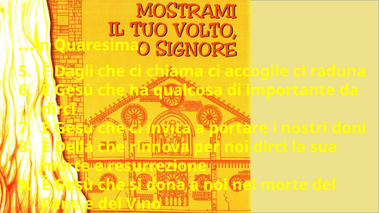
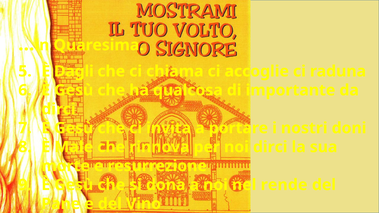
Della: Della -> Male (74, 147)
nel morte: morte -> rende (284, 185)
